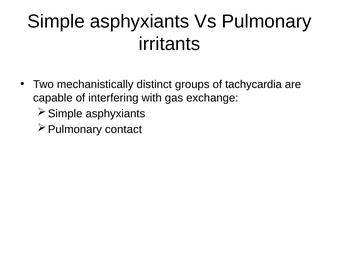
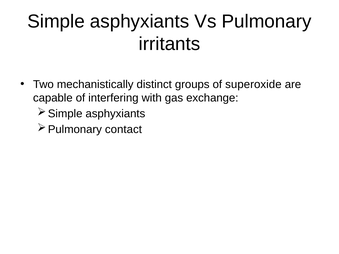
tachycardia: tachycardia -> superoxide (253, 84)
